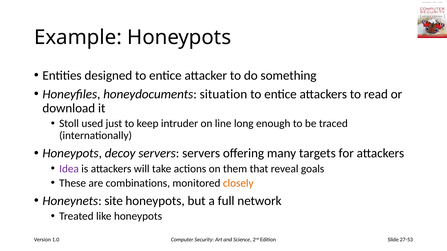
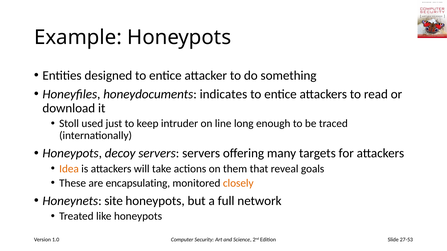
situation: situation -> indicates (223, 94)
Idea colour: purple -> orange (69, 169)
combinations: combinations -> encapsulating (138, 183)
